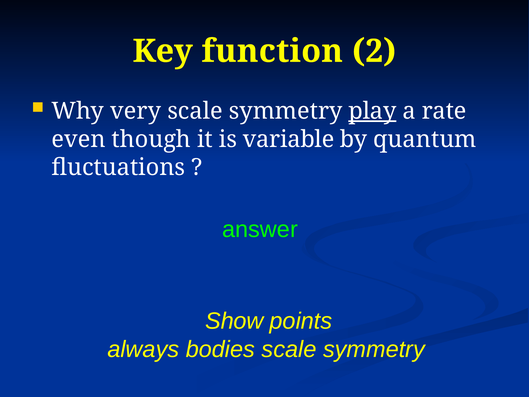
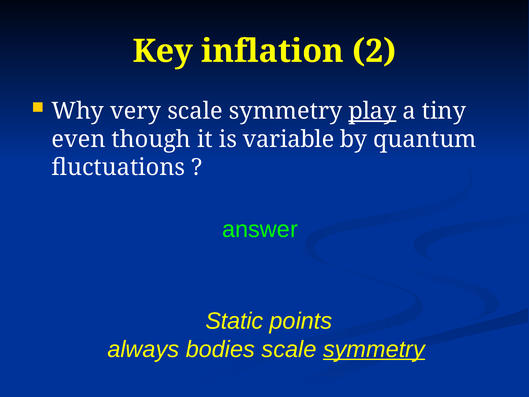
function: function -> inflation (272, 51)
rate: rate -> tiny (444, 111)
Show: Show -> Static (234, 321)
symmetry underline: none -> present (374, 349)
